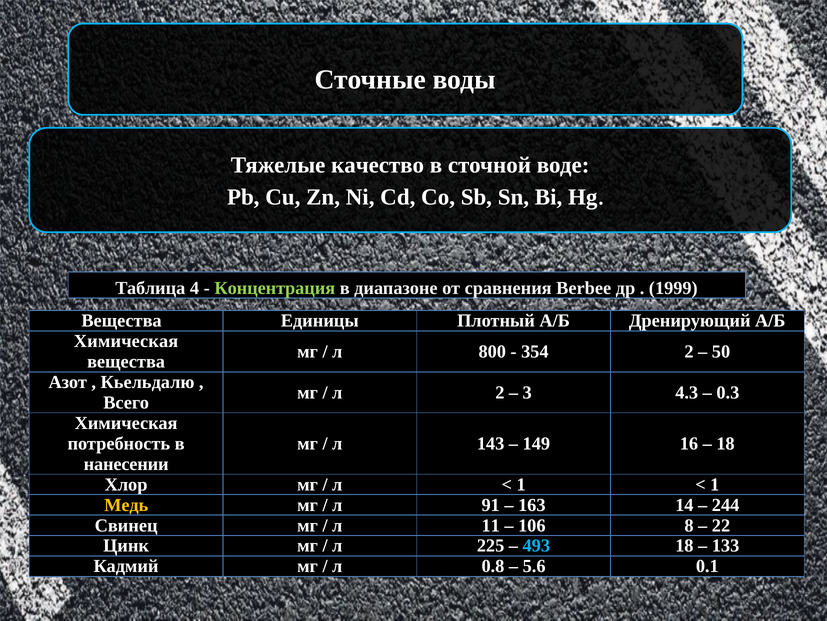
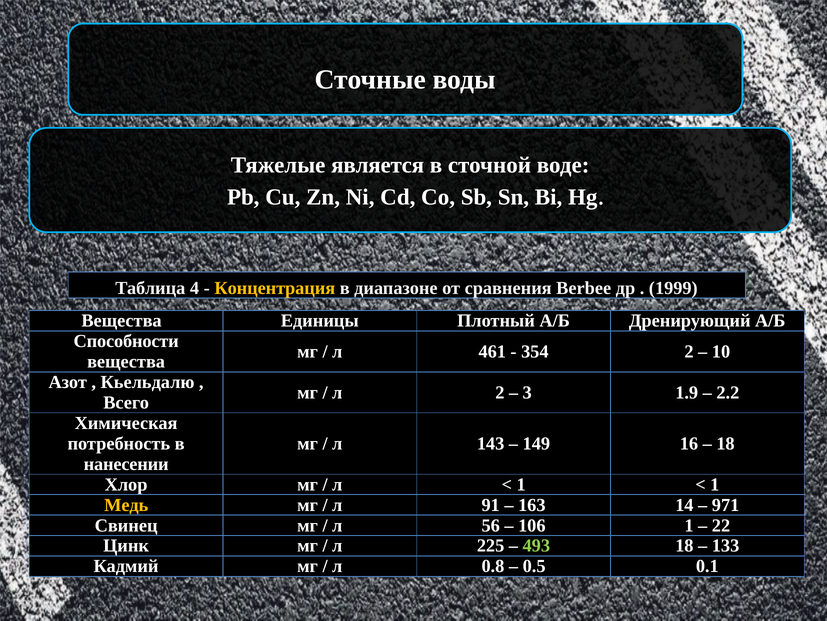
качество: качество -> является (378, 165)
Концентрация colour: light green -> yellow (275, 288)
Химическая: Химическая -> Способности (126, 341)
800: 800 -> 461 (492, 351)
50: 50 -> 10 (721, 351)
4.3: 4.3 -> 1.9 (687, 392)
0.3: 0.3 -> 2.2 (728, 392)
244: 244 -> 971 (726, 504)
11: 11 -> 56 (491, 525)
106 8: 8 -> 1 (689, 525)
493 colour: light blue -> light green (536, 545)
5.6: 5.6 -> 0.5 (534, 566)
